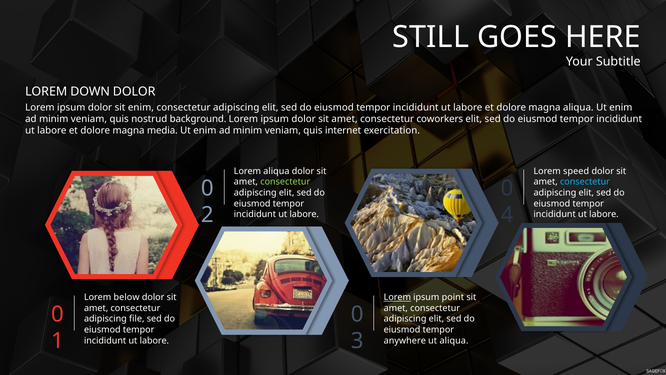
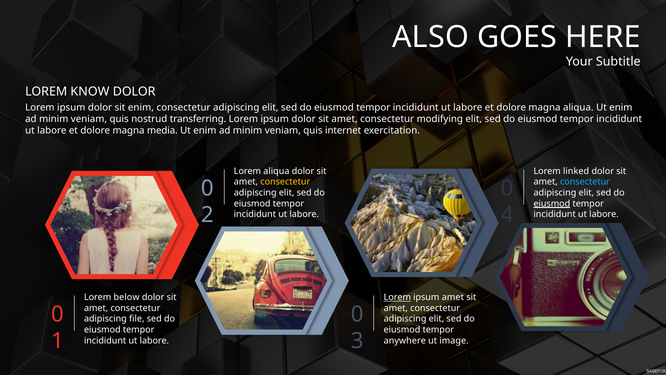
STILL: STILL -> ALSO (431, 37)
DOWN: DOWN -> KNOW (90, 92)
background: background -> transferring (198, 119)
coworkers: coworkers -> modifying (440, 119)
speed: speed -> linked (576, 171)
consectetur colour: light green -> yellow (285, 182)
eiusmod underline: none -> present (552, 203)
ipsum point: point -> amet (453, 297)
ut aliqua: aliqua -> image (454, 340)
